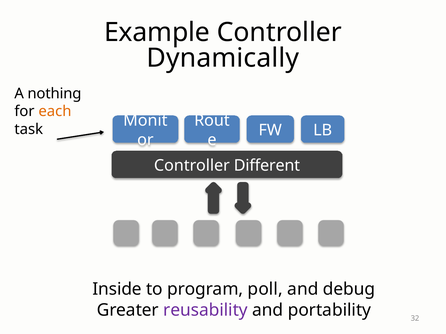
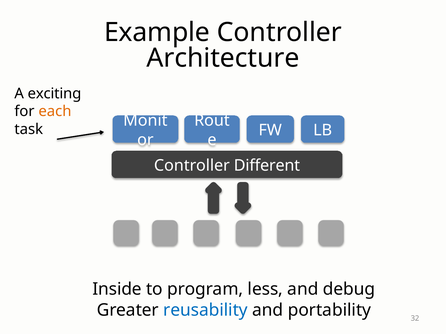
Dynamically: Dynamically -> Architecture (223, 58)
nothing: nothing -> exciting (54, 94)
poll: poll -> less (265, 290)
reusability colour: purple -> blue (206, 310)
